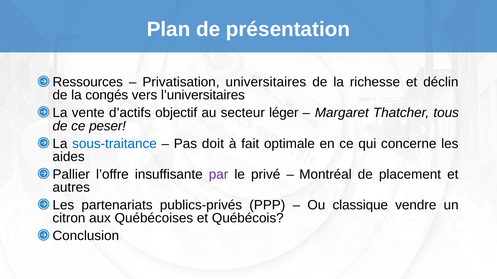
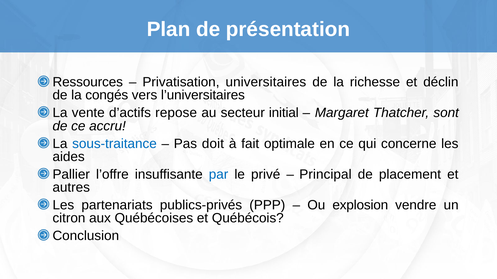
objectif: objectif -> repose (176, 113)
léger: léger -> initial (284, 113)
tous: tous -> sont (446, 113)
peser: peser -> accru (108, 126)
par colour: purple -> blue (219, 175)
Montréal: Montréal -> Principal (325, 175)
classique: classique -> explosion (360, 206)
